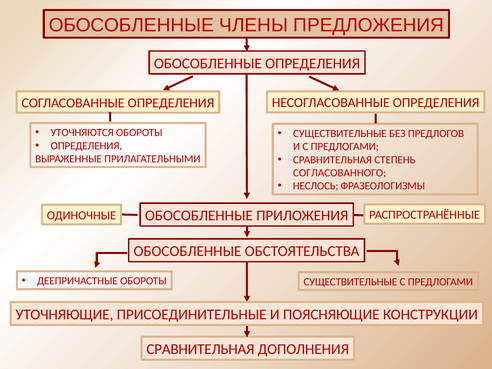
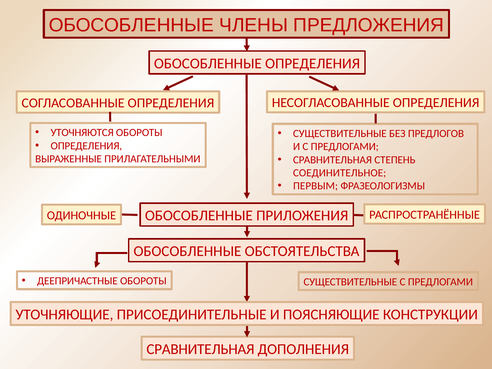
СОГЛАСОВАННОГО: СОГЛАСОВАННОГО -> СОЕДИНИТЕЛЬНОЕ (340, 173)
НЕСЛОСЬ: НЕСЛОСЬ -> ПЕРВЫМ (316, 186)
